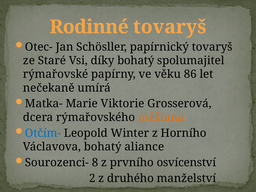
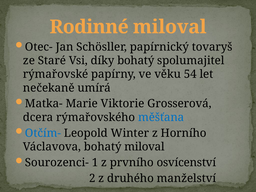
Rodinné tovaryš: tovaryš -> miloval (170, 27)
86: 86 -> 54 (190, 74)
měšťana colour: orange -> blue (161, 117)
bohatý aliance: aliance -> miloval (144, 147)
8: 8 -> 1 (95, 163)
